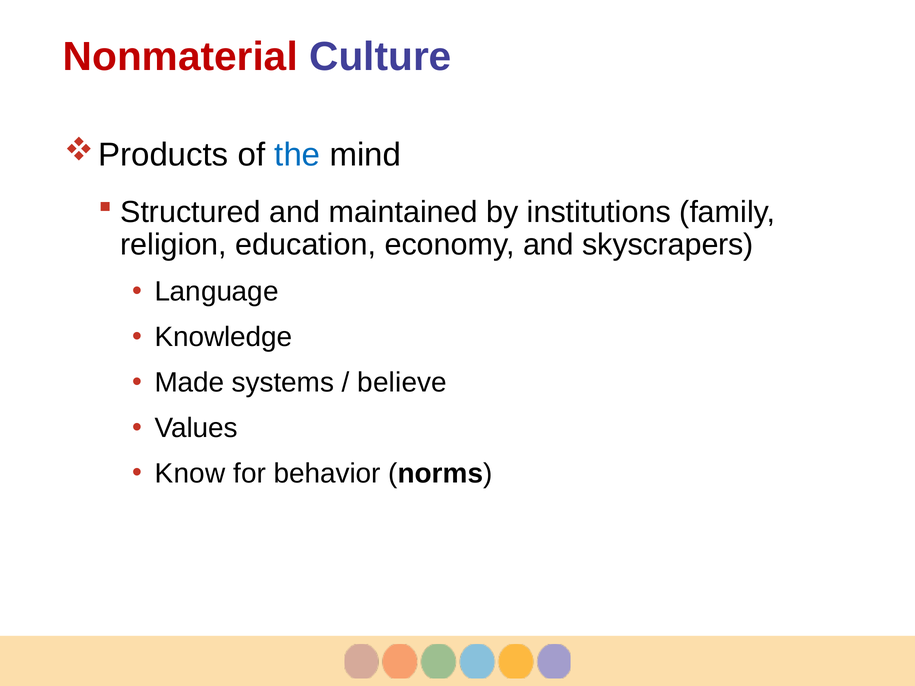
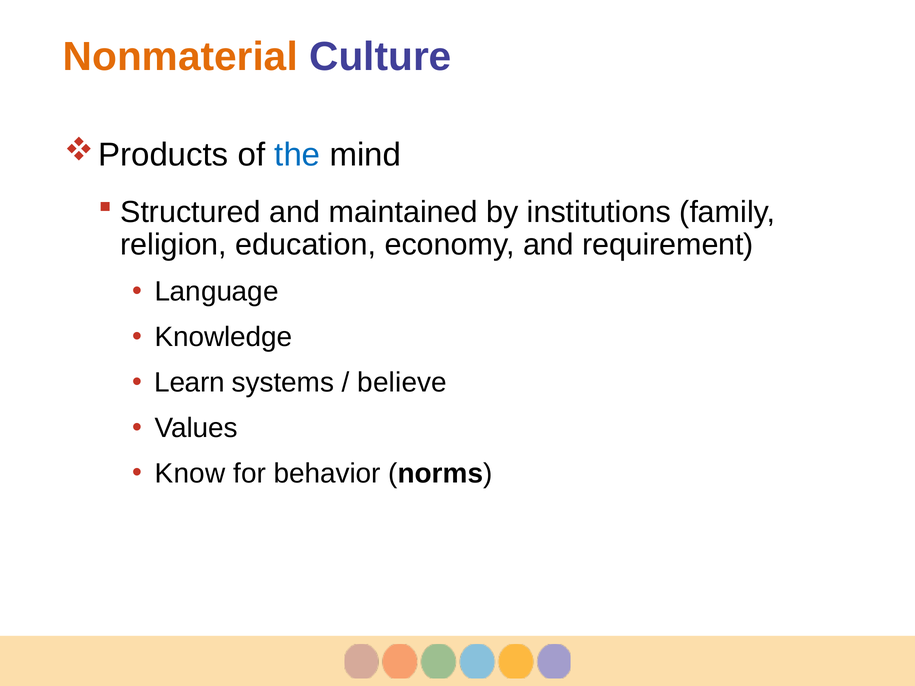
Nonmaterial colour: red -> orange (180, 57)
skyscrapers: skyscrapers -> requirement (668, 245)
Made: Made -> Learn (189, 383)
